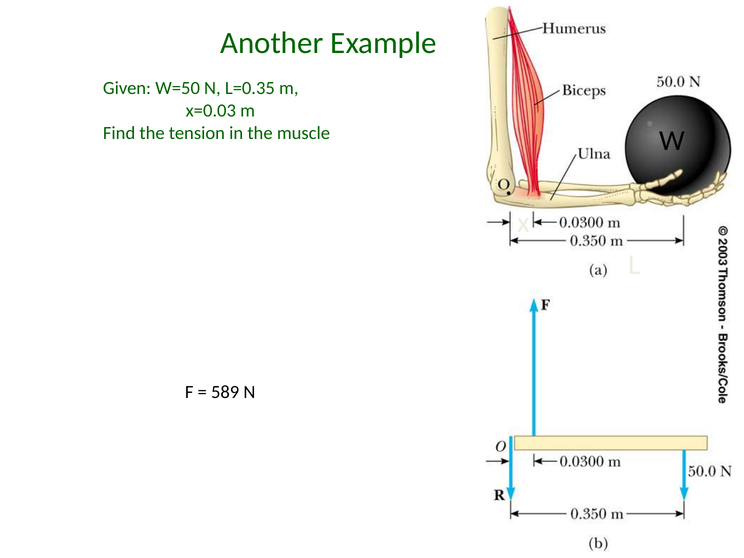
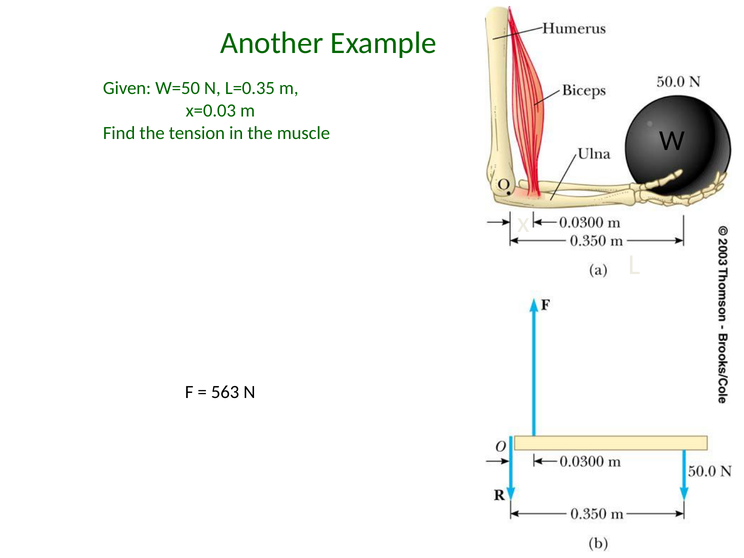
589: 589 -> 563 (225, 392)
